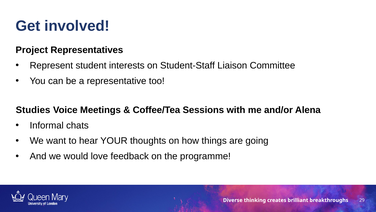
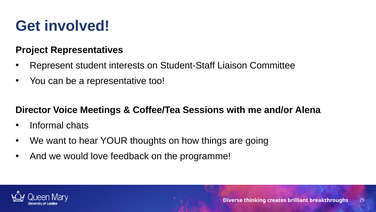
Studies: Studies -> Director (33, 110)
